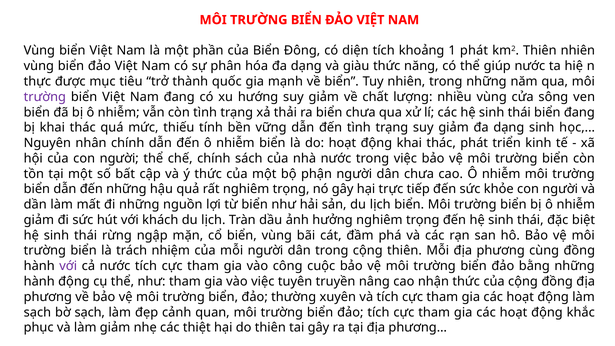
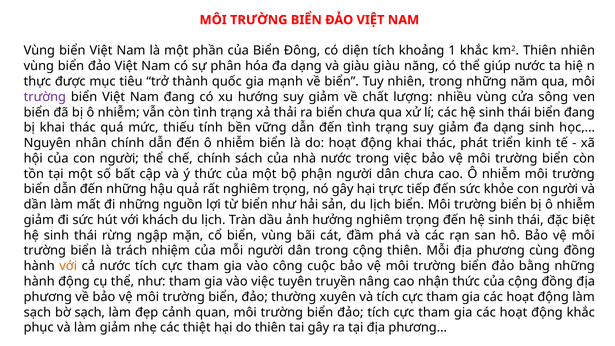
1 phát: phát -> khắc (474, 51)
giàu thức: thức -> giàu (387, 66)
với colour: purple -> orange (68, 266)
